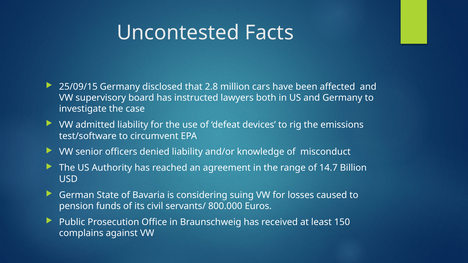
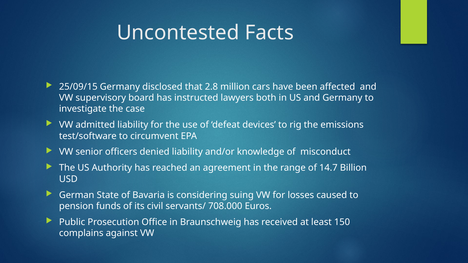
800.000: 800.000 -> 708.000 (225, 206)
